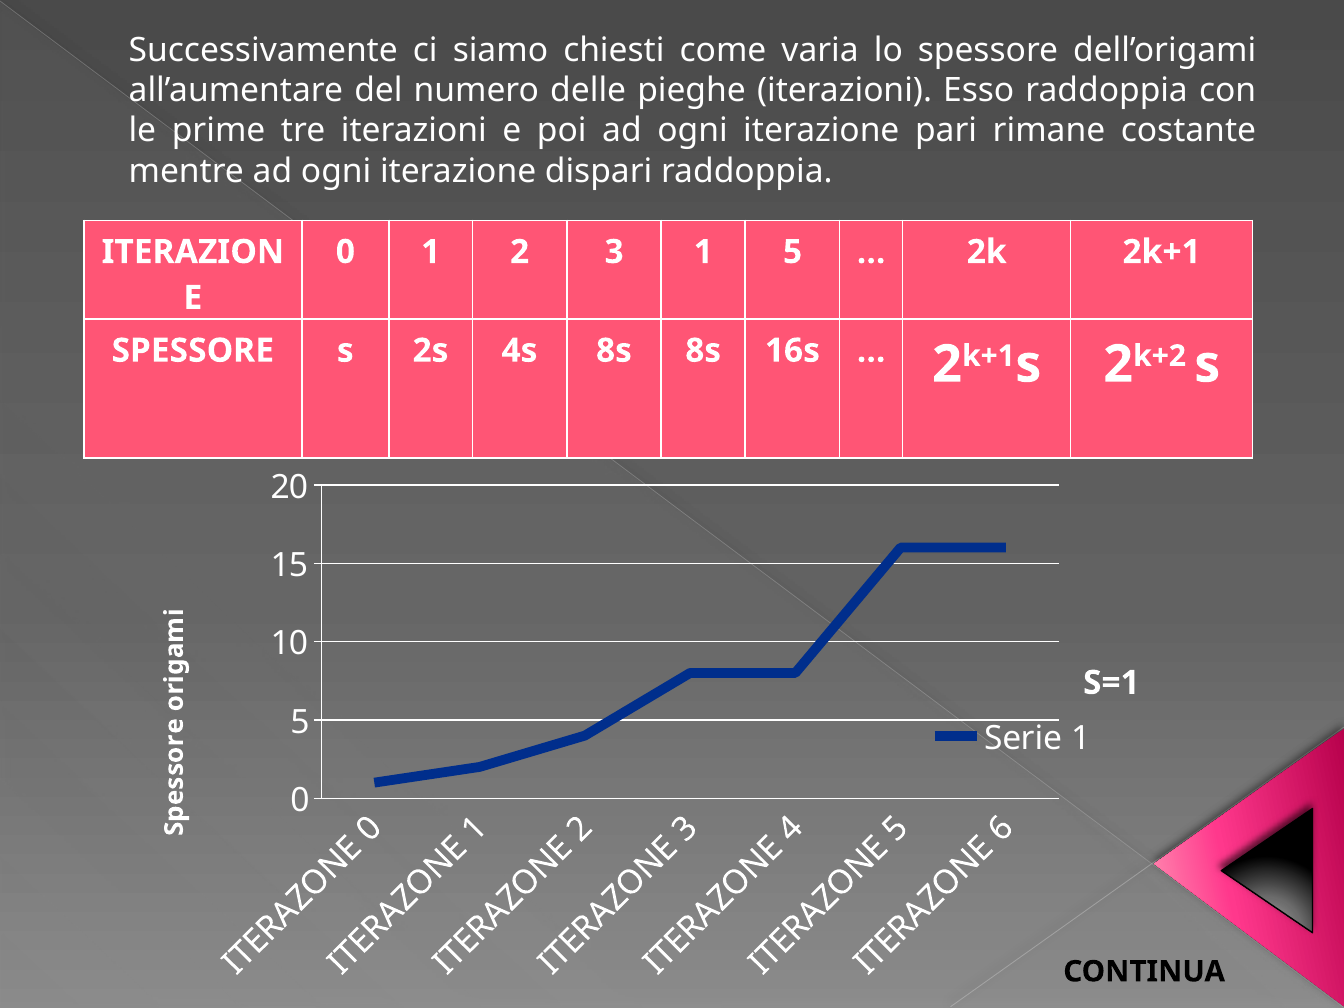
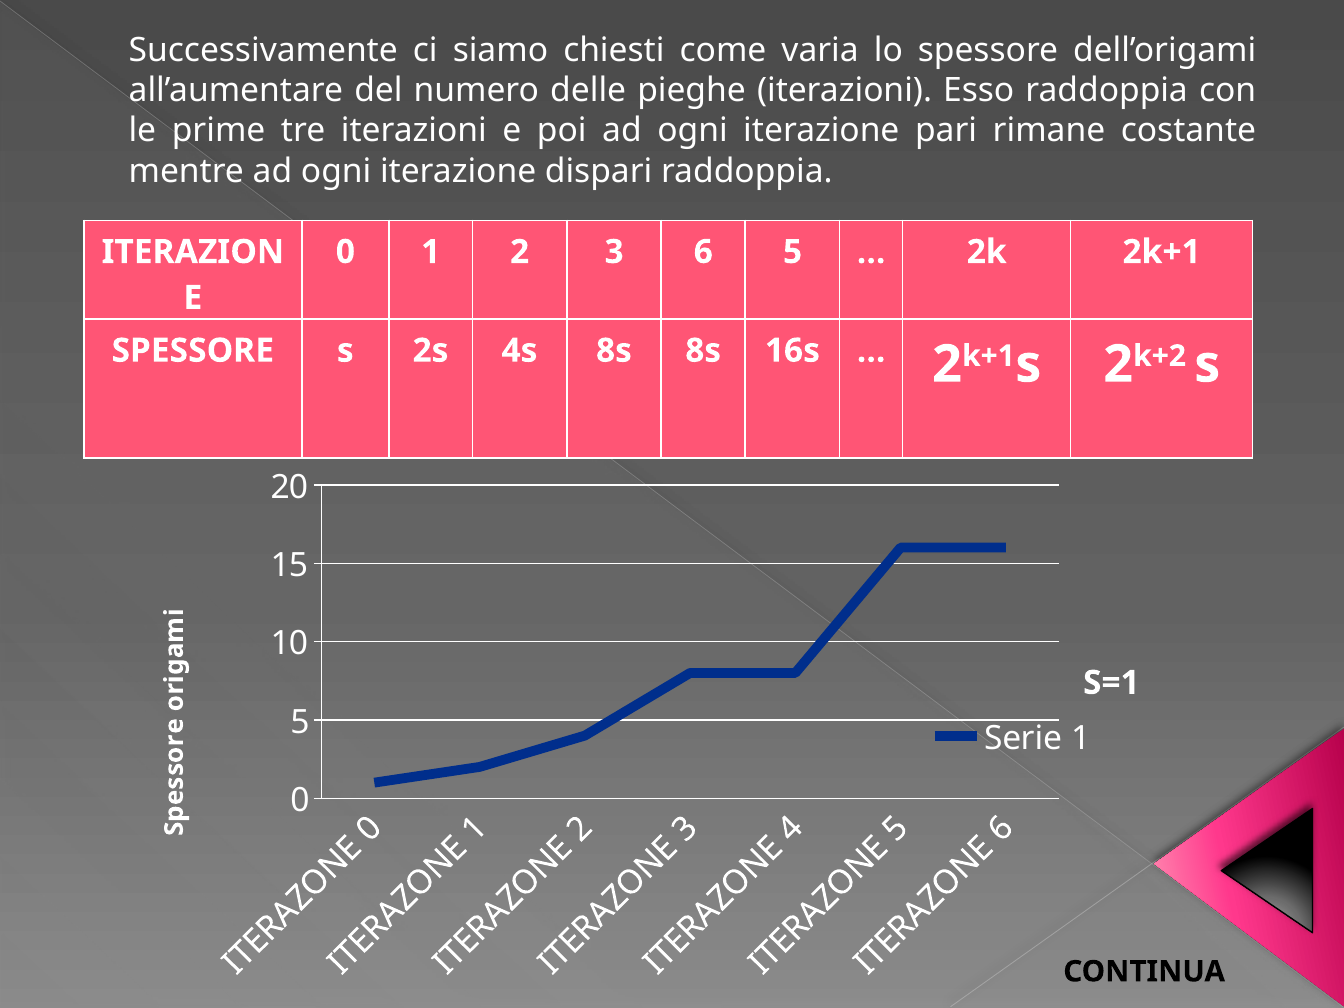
3 1: 1 -> 6 (703, 252)
